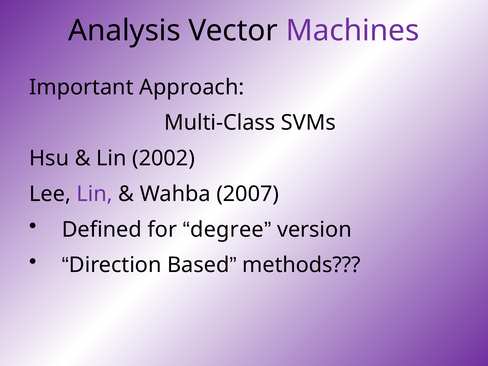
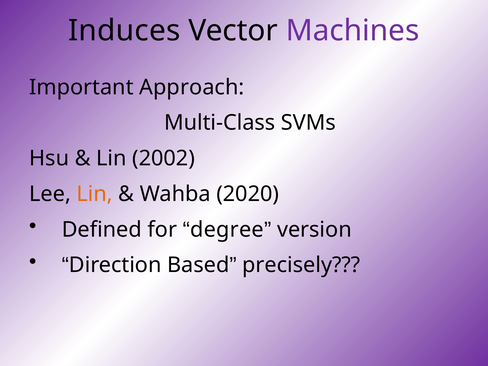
Analysis: Analysis -> Induces (124, 31)
Lin colour: purple -> orange (95, 194)
2007: 2007 -> 2020 (248, 194)
methods: methods -> precisely (301, 265)
